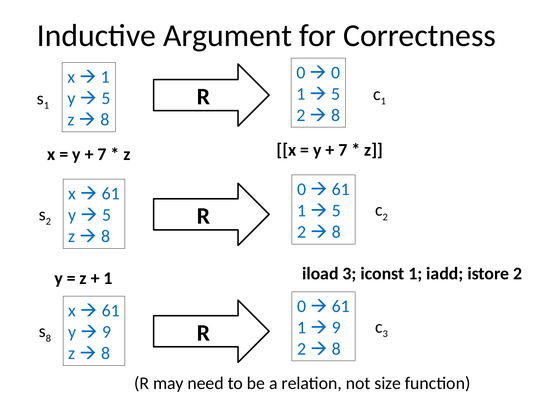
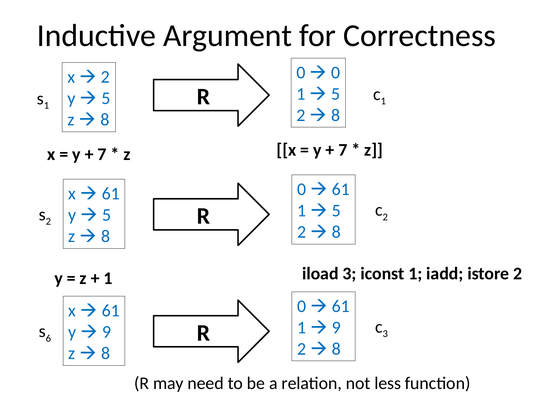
1: 1 -> 2 (105, 77)
8: 8 -> 6 (48, 338)
size: size -> less (388, 383)
